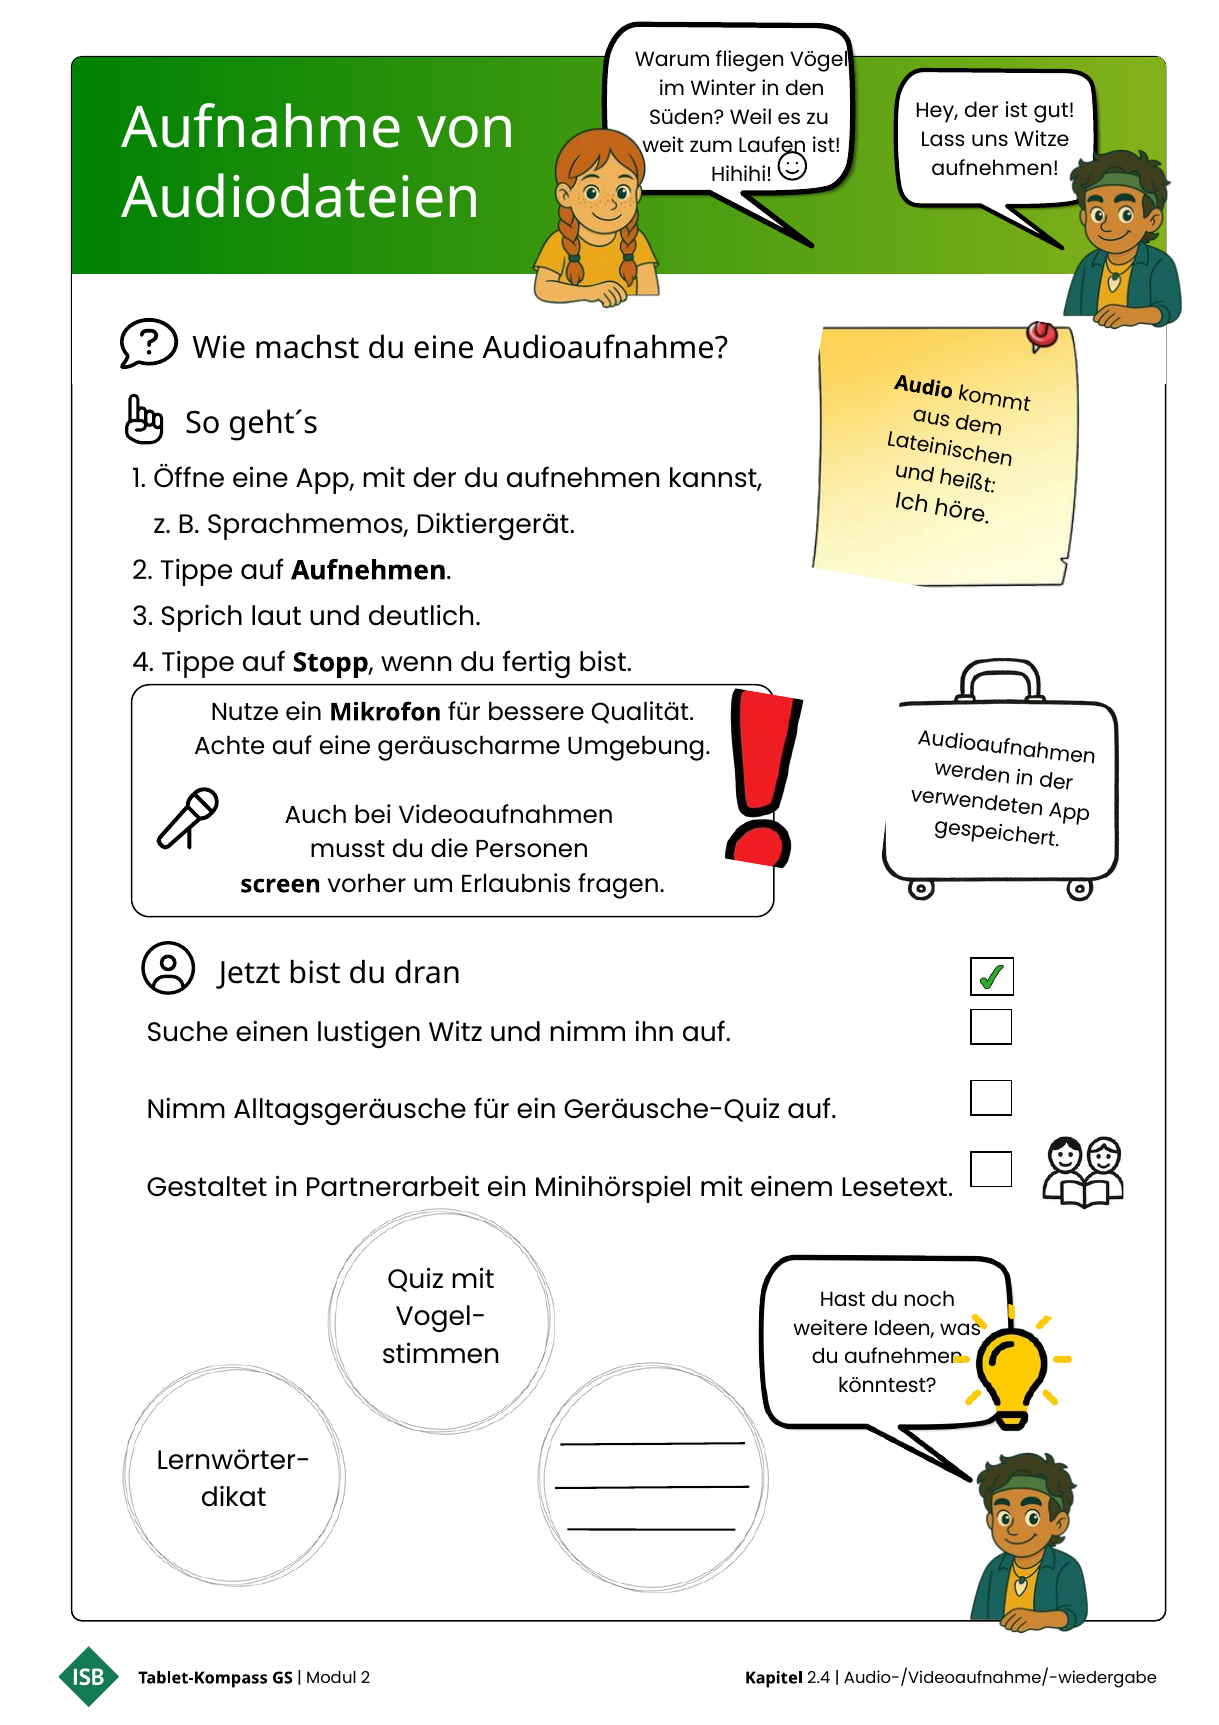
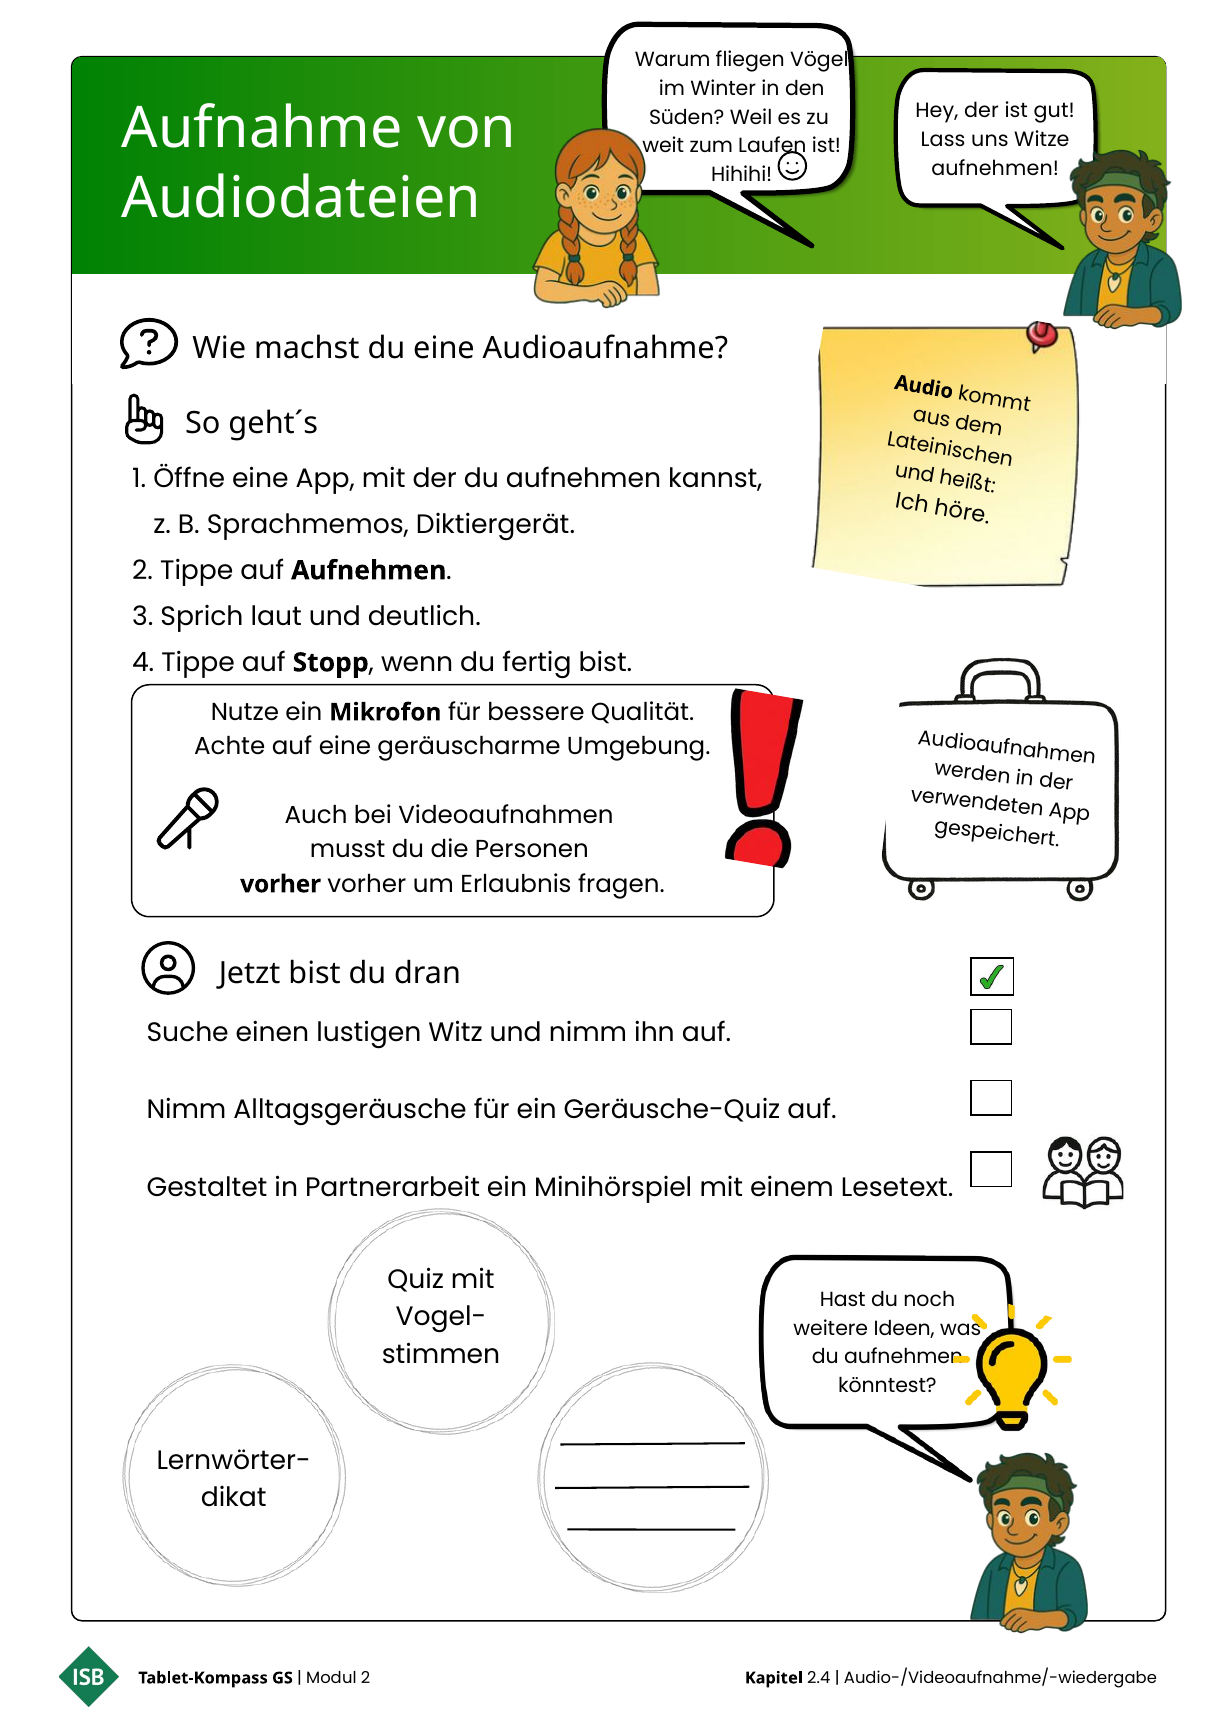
screen: screen -> vorher (281, 884)
